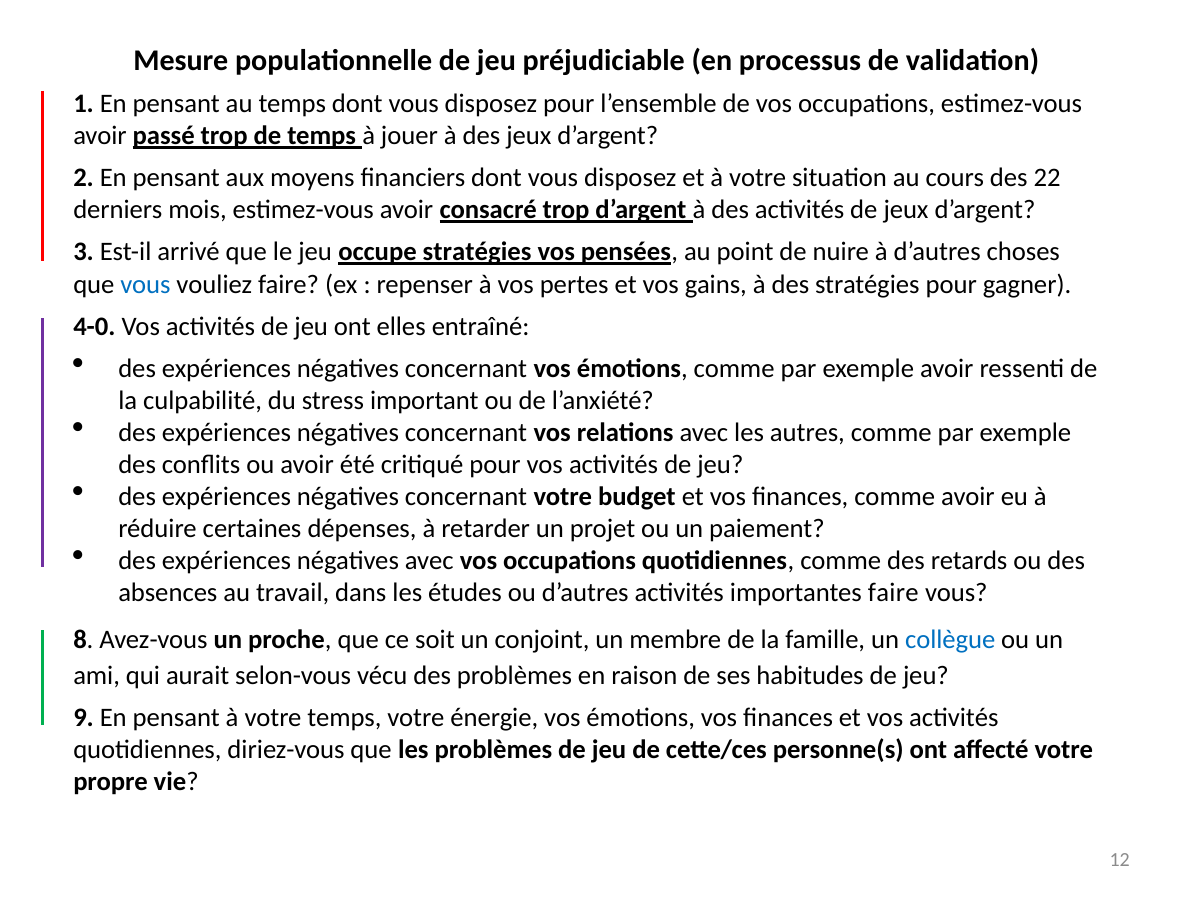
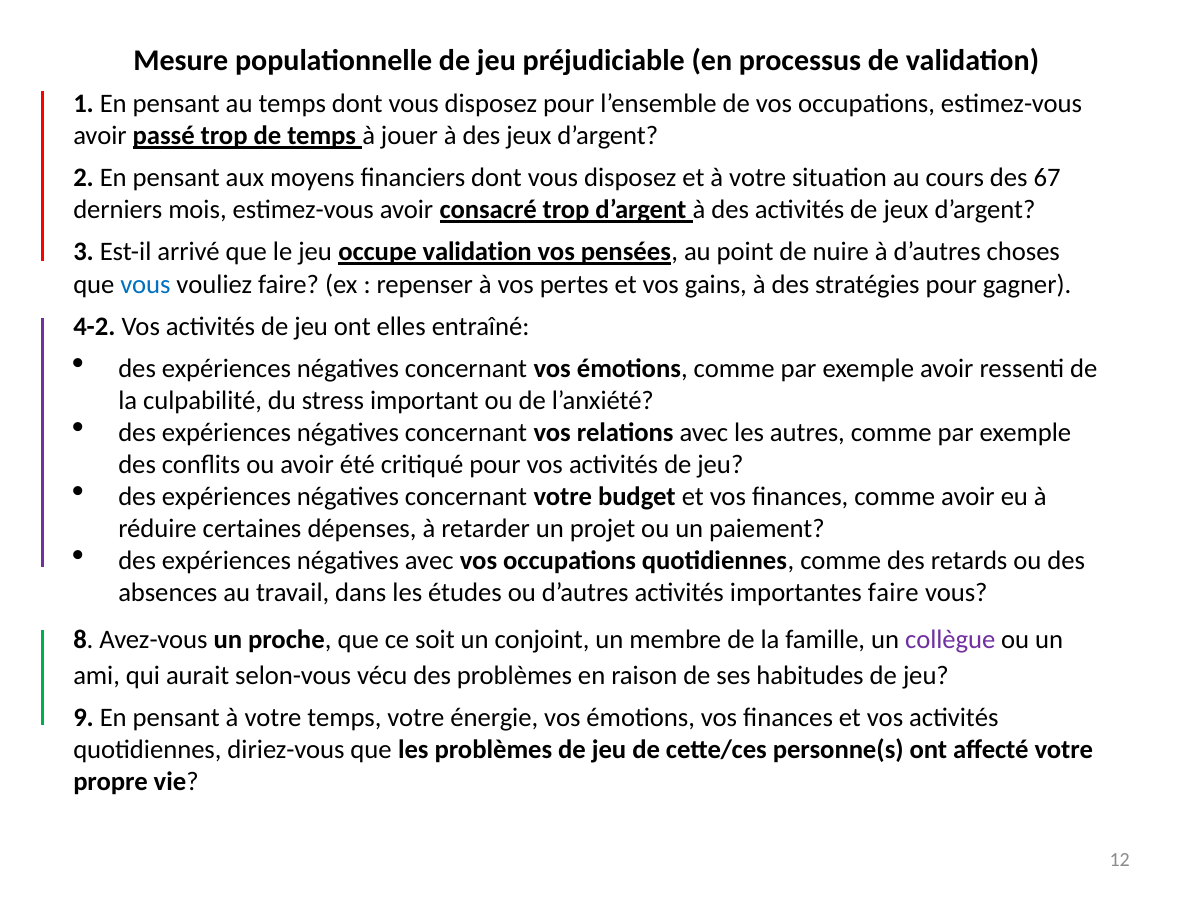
22: 22 -> 67 (1047, 178)
occupe stratégies: stratégies -> validation (477, 252)
4-0: 4-0 -> 4-2 (94, 326)
collègue colour: blue -> purple (950, 640)
